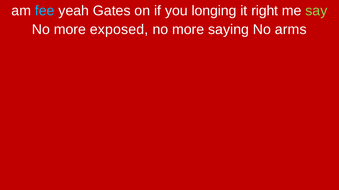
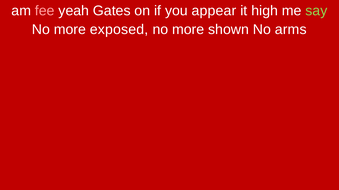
fee colour: light blue -> pink (45, 11)
longing: longing -> appear (214, 11)
right: right -> high (265, 11)
saying: saying -> shown (229, 30)
